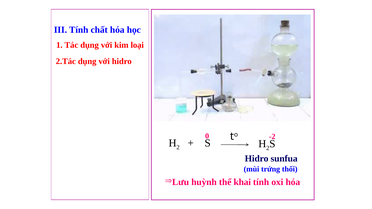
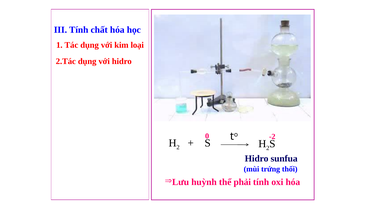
khai: khai -> phải (242, 182)
